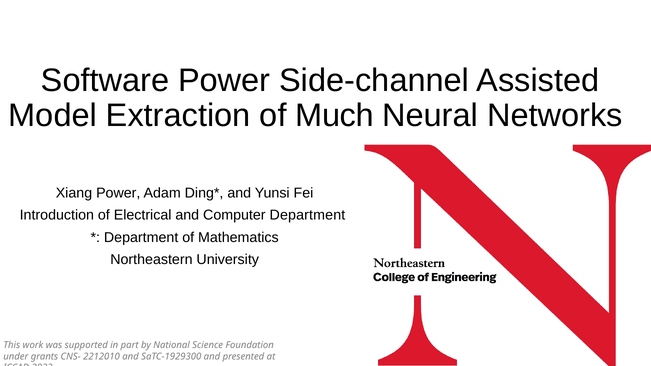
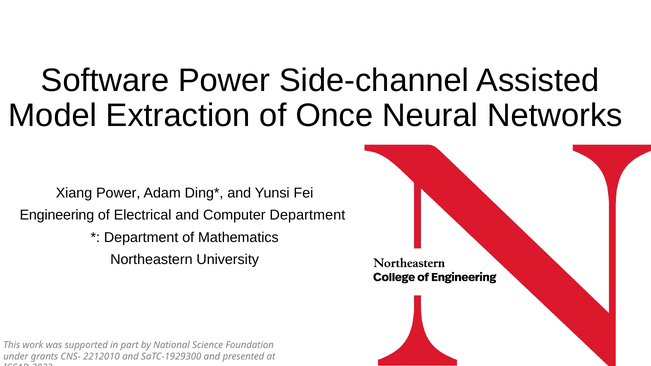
Much: Much -> Once (334, 116)
Introduction: Introduction -> Engineering (57, 215)
